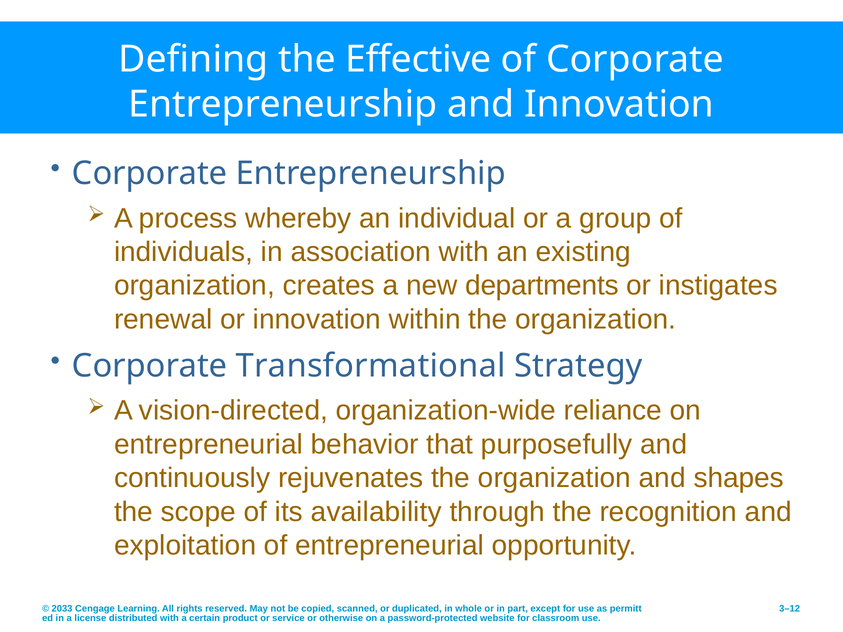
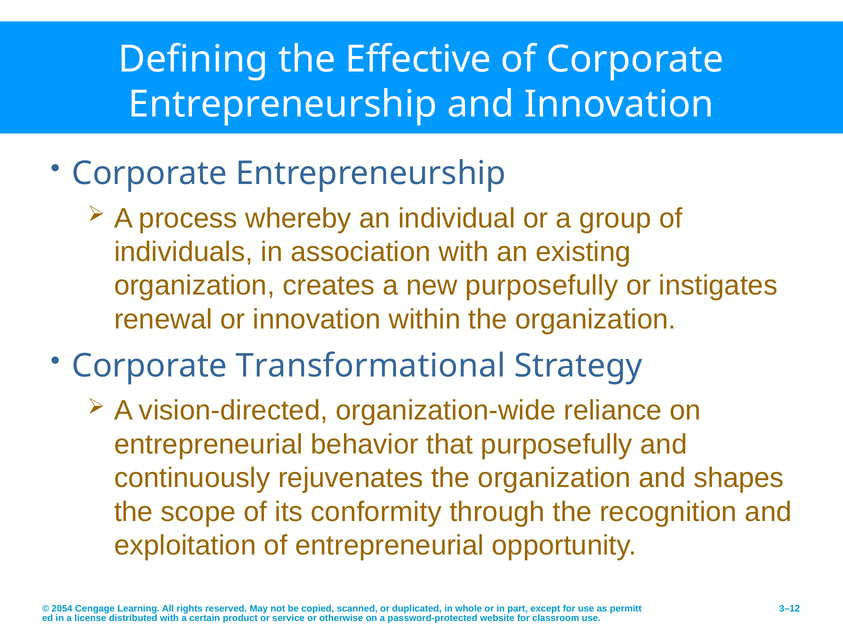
new departments: departments -> purposefully (542, 286)
availability: availability -> conformity (376, 512)
2033: 2033 -> 2054 (62, 609)
